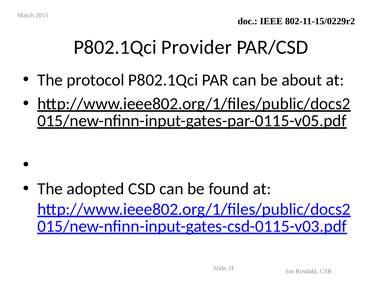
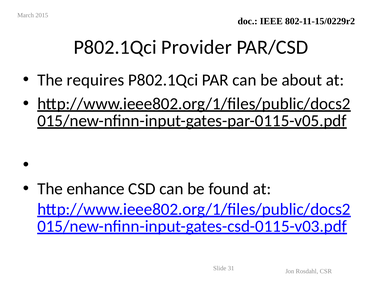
protocol: protocol -> requires (96, 80)
adopted: adopted -> enhance (96, 189)
